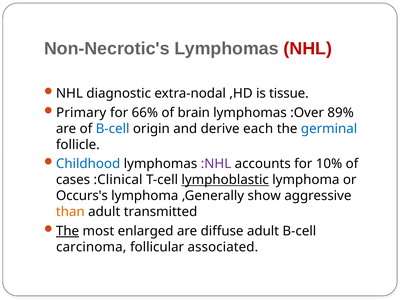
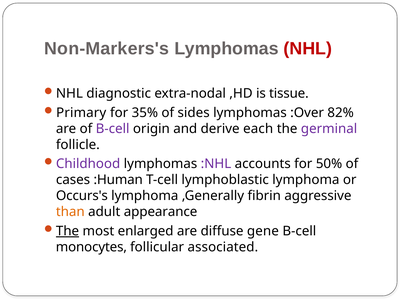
Non-Necrotic's: Non-Necrotic's -> Non-Markers's (107, 49)
66%: 66% -> 35% (145, 113)
brain: brain -> sides (194, 113)
89%: 89% -> 82% (341, 113)
B-cell colour: blue -> purple (113, 129)
germinal colour: blue -> purple (329, 129)
Childhood colour: blue -> purple (88, 164)
10%: 10% -> 50% (329, 164)
:Clinical: :Clinical -> :Human (118, 180)
lymphoblastic underline: present -> none (225, 180)
show: show -> fibrin (264, 196)
transmitted: transmitted -> appearance (161, 212)
diffuse adult: adult -> gene (263, 231)
carcinoma: carcinoma -> monocytes (91, 247)
